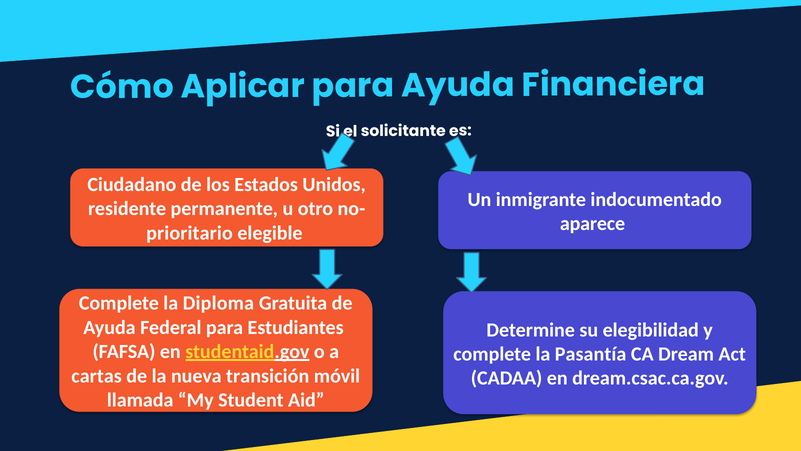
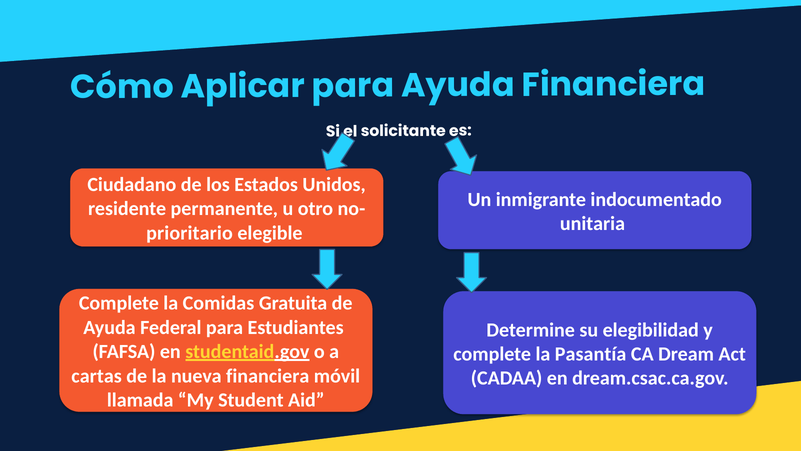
aparece: aparece -> unitaria (592, 223)
Diploma: Diploma -> Comidas (218, 303)
nueva transición: transición -> financiera (268, 376)
